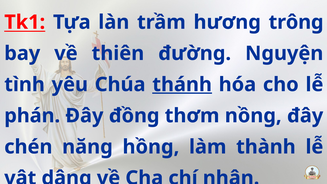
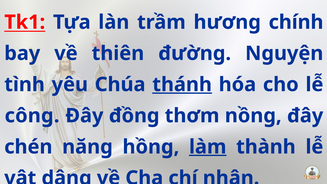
trông: trông -> chính (296, 22)
phán: phán -> công (32, 116)
làm underline: none -> present (208, 147)
